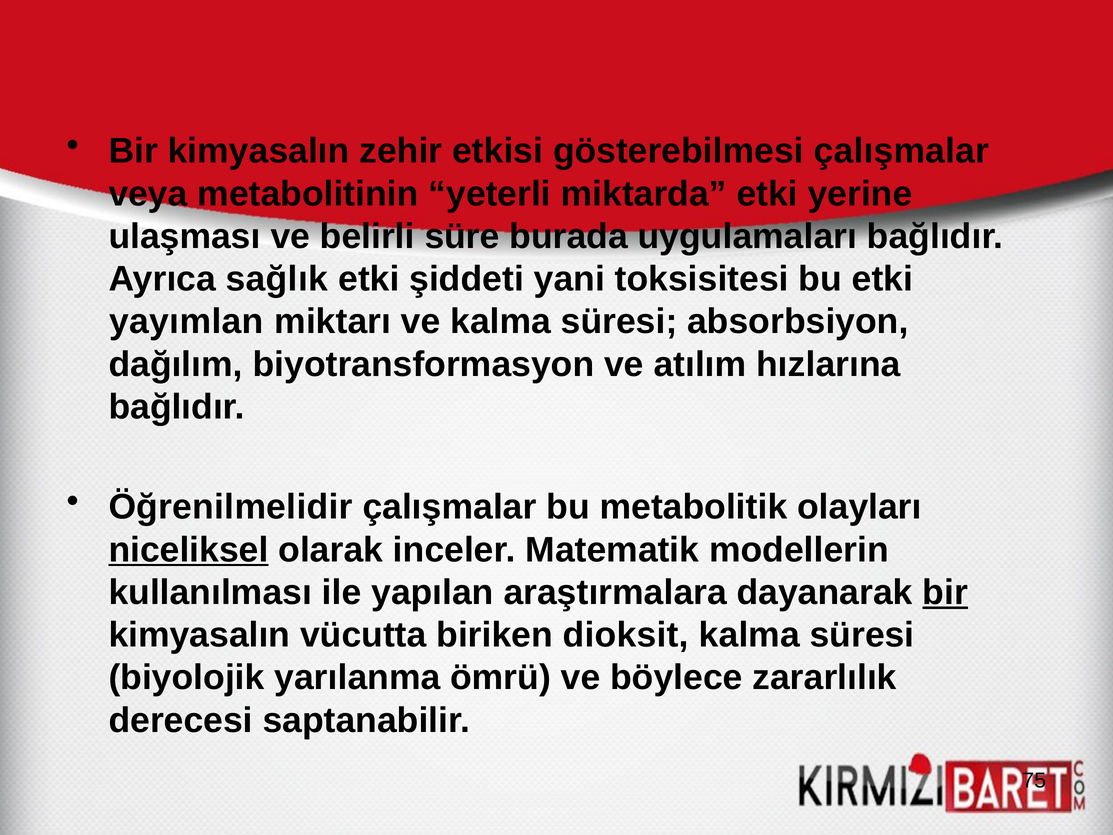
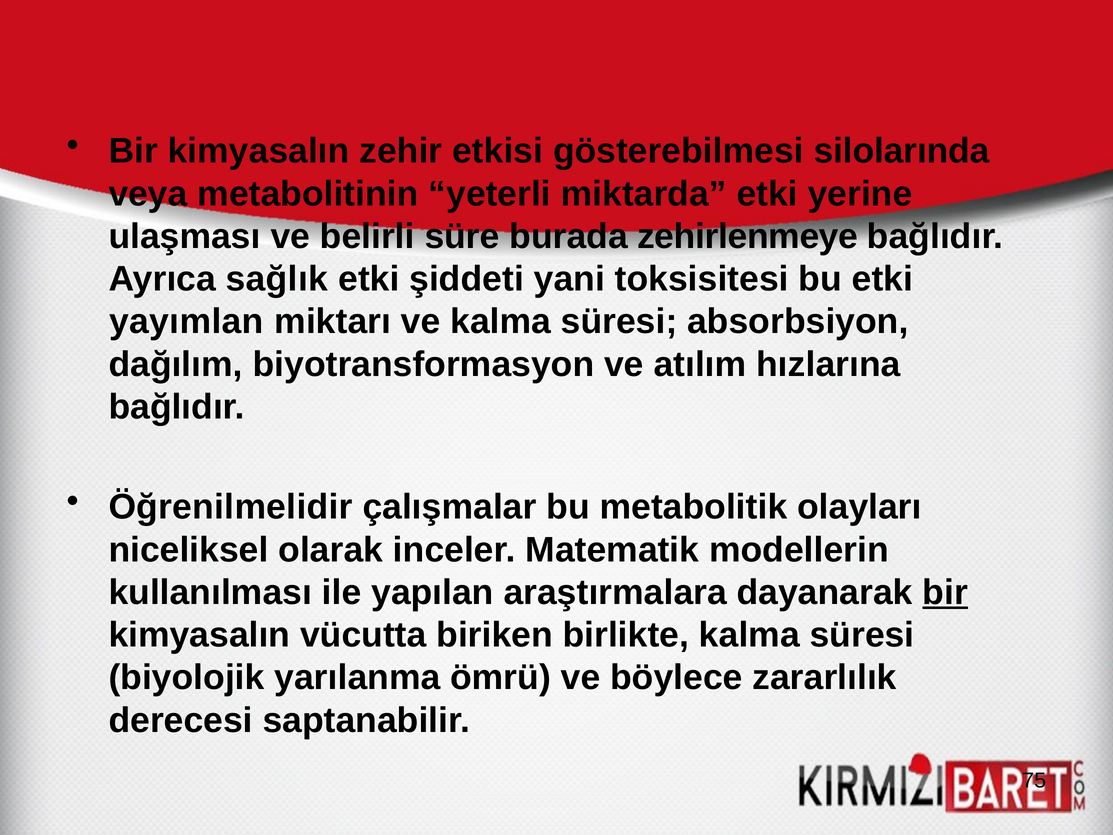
gösterebilmesi çalışmalar: çalışmalar -> silolarında (902, 151)
uygulamaları: uygulamaları -> zehirlenmeye (748, 236)
niceliksel underline: present -> none (189, 550)
dioksit: dioksit -> birlikte (626, 635)
